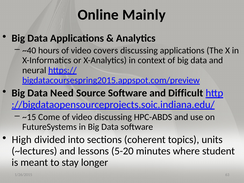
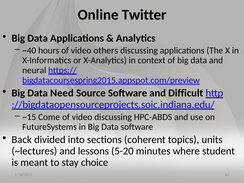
Mainly: Mainly -> Twitter (144, 15)
covers: covers -> others (106, 50)
High: High -> Back (22, 140)
longer: longer -> choice (95, 162)
